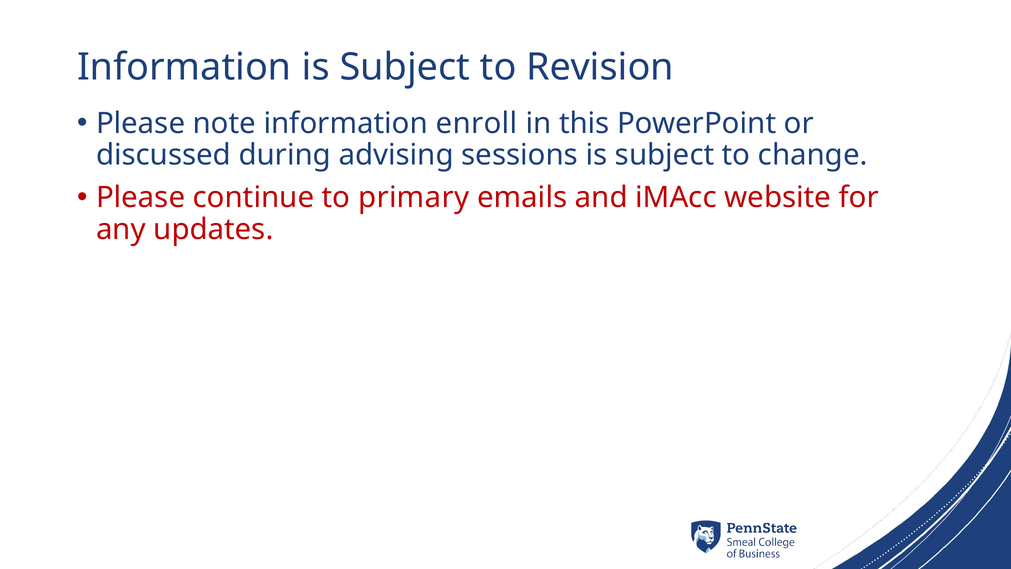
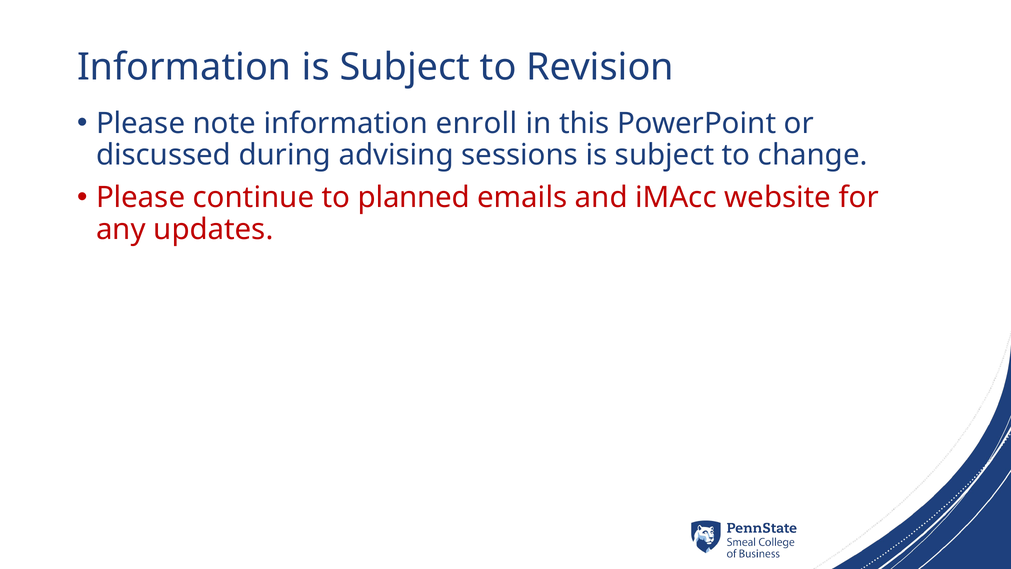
primary: primary -> planned (414, 198)
